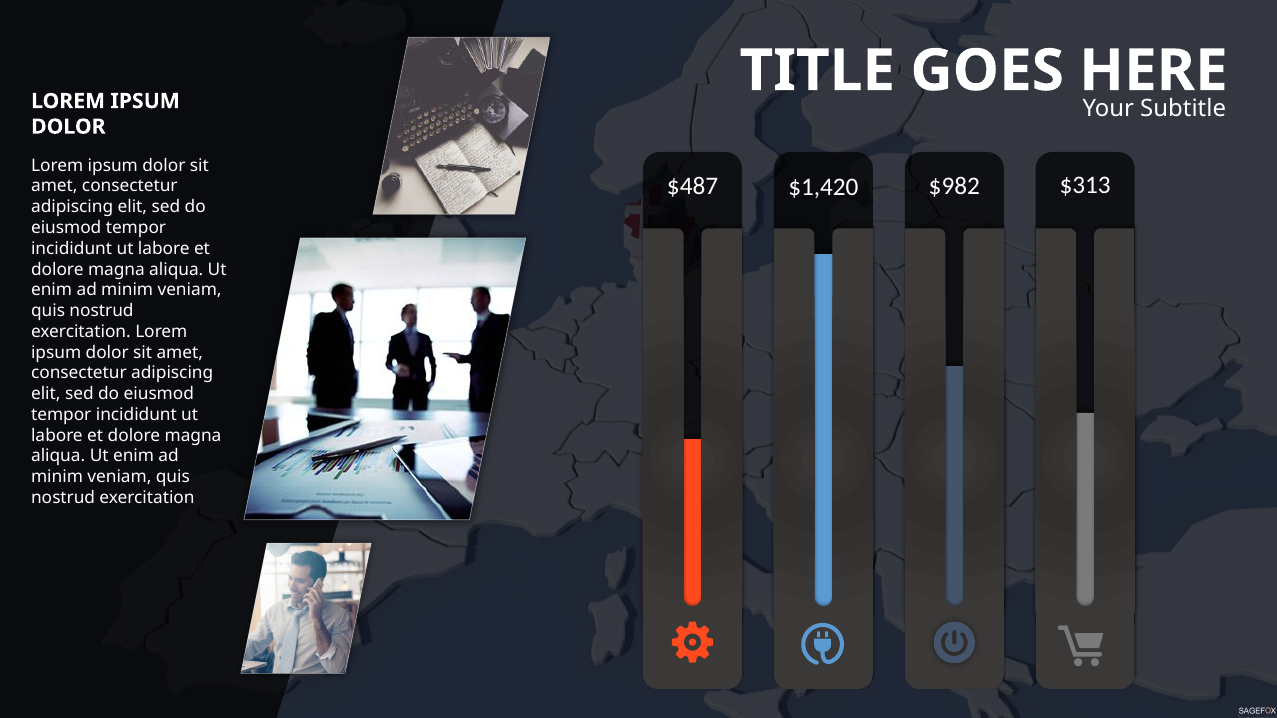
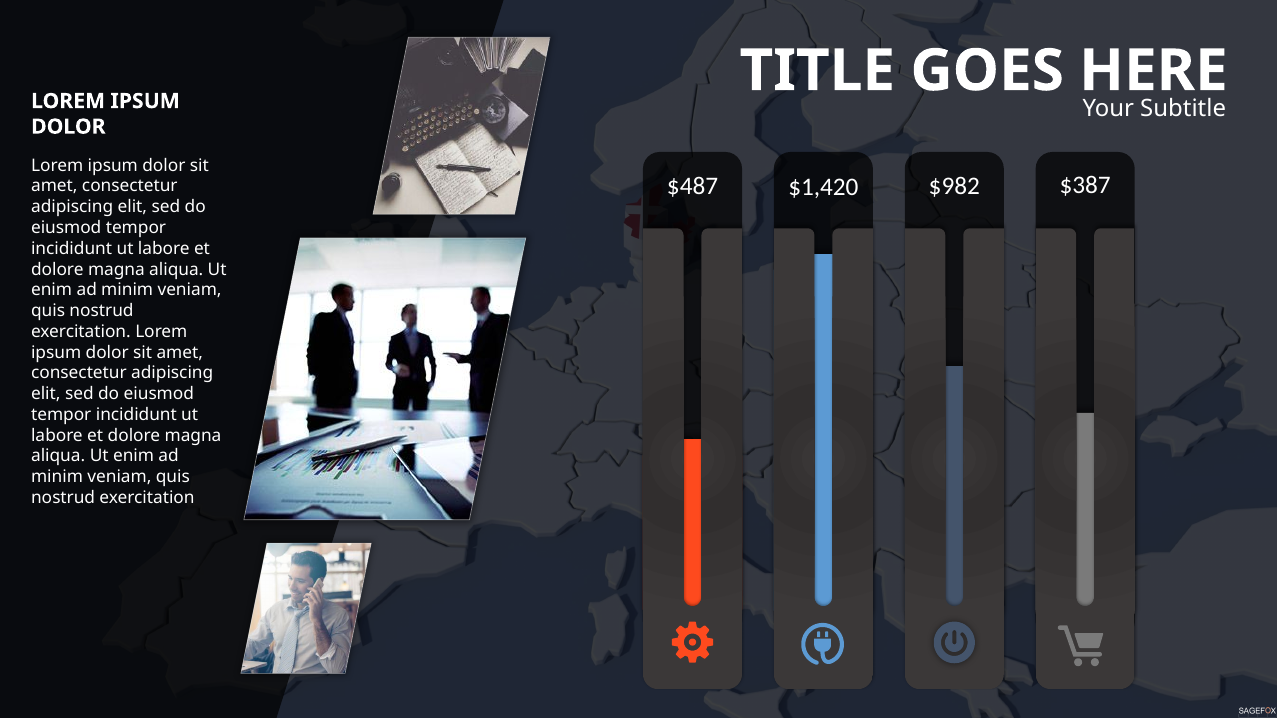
$313: $313 -> $387 (1085, 186)
